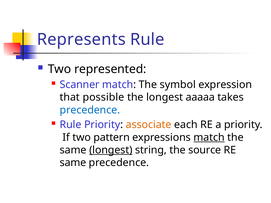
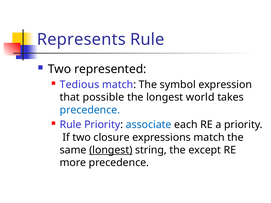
Scanner: Scanner -> Tedious (80, 85)
aaaaa: aaaaa -> world (200, 97)
associate colour: orange -> blue (149, 125)
pattern: pattern -> closure (112, 138)
match underline: present -> none (209, 138)
source: source -> except (205, 150)
same: same -> more (73, 163)
